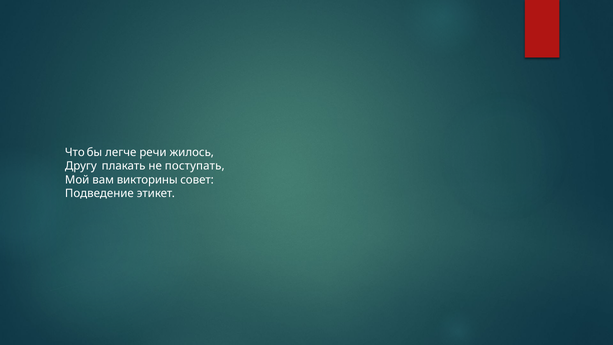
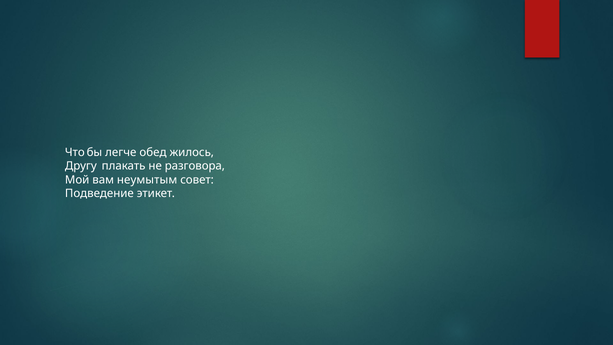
речи: речи -> обед (153, 152)
поступать: поступать -> разговора (195, 166)
викторины: викторины -> неумытым (147, 180)
